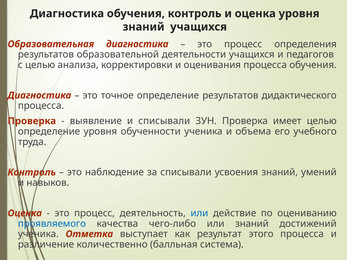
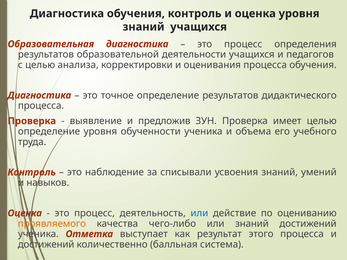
и списывали: списывали -> предложив (164, 121)
проявляемого colour: blue -> orange (52, 224)
различение: различение -> достижений (46, 245)
